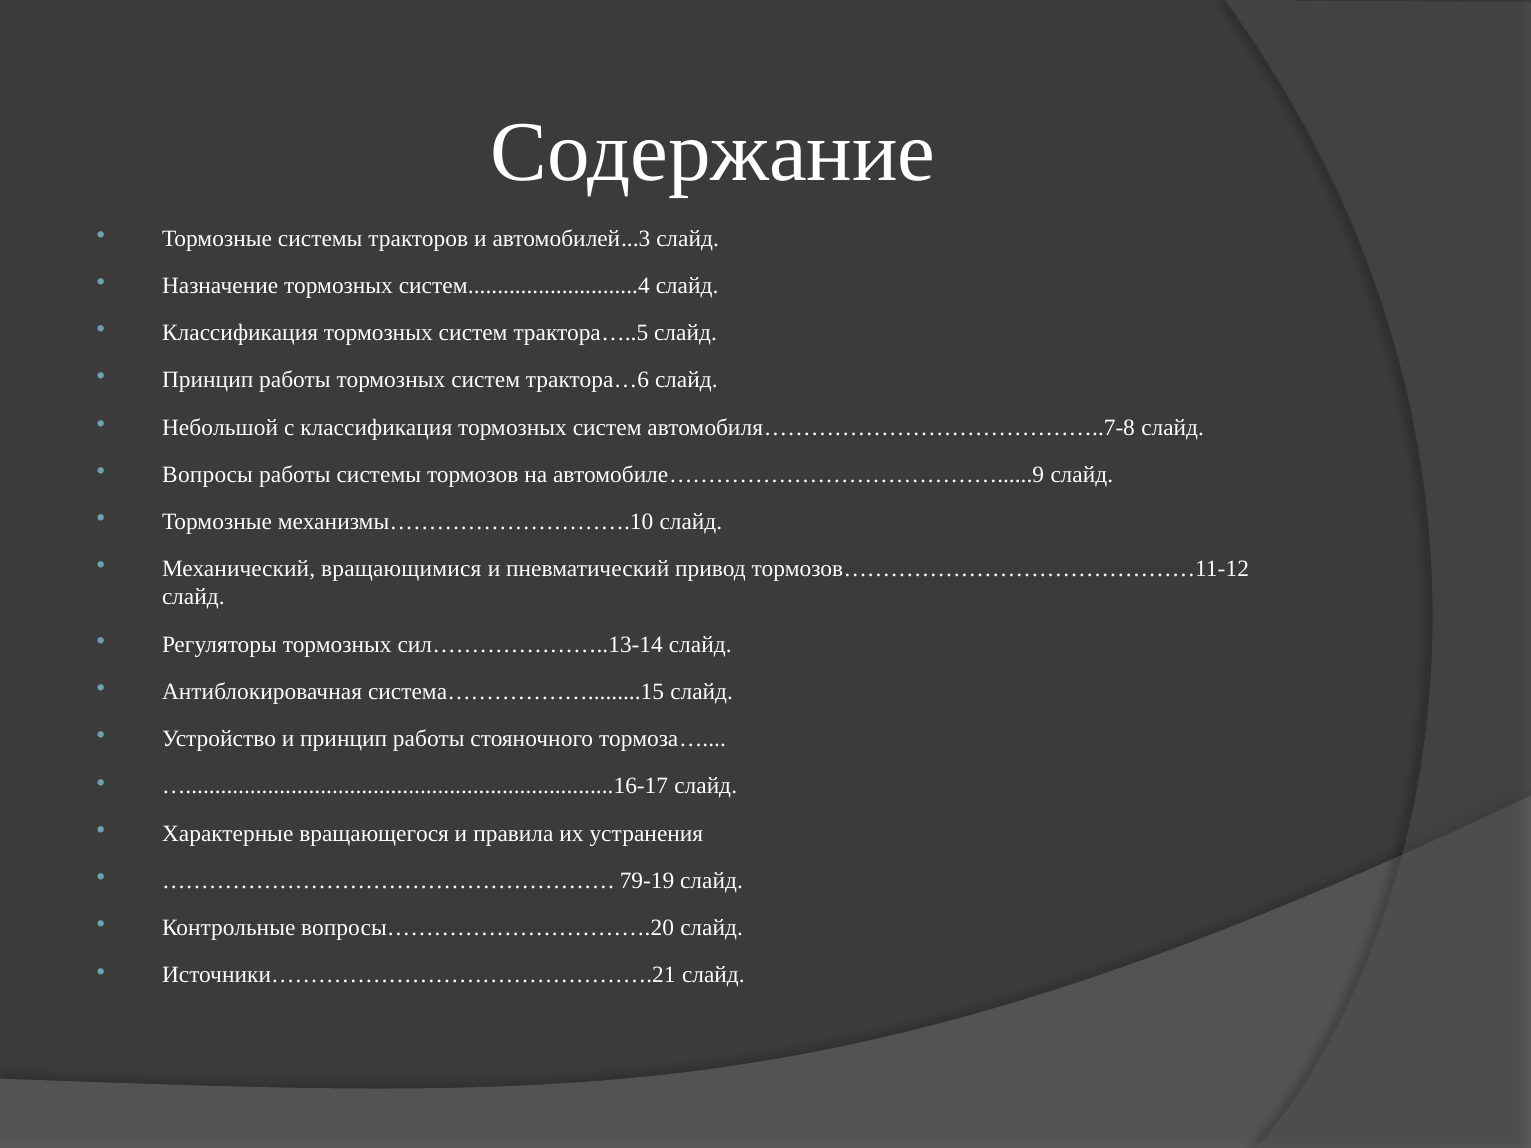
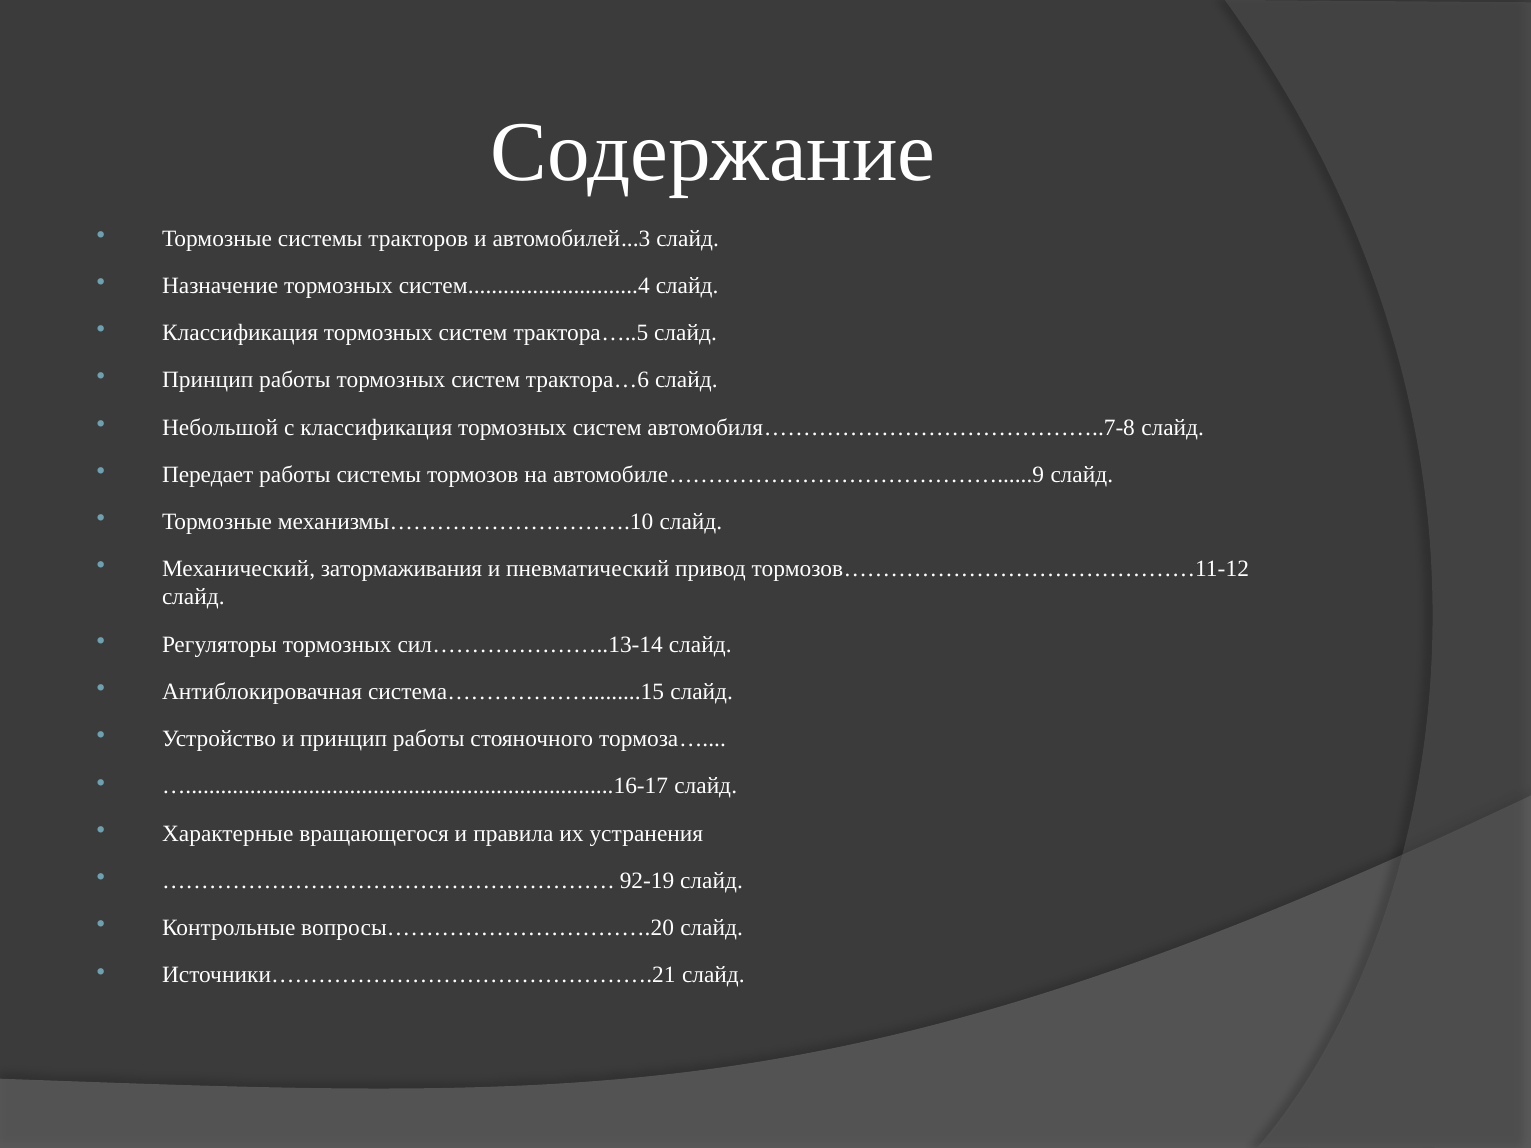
Вопросы: Вопросы -> Передает (208, 475)
вращающимися: вращающимися -> затормаживания (401, 569)
79-19: 79-19 -> 92-19 (647, 881)
